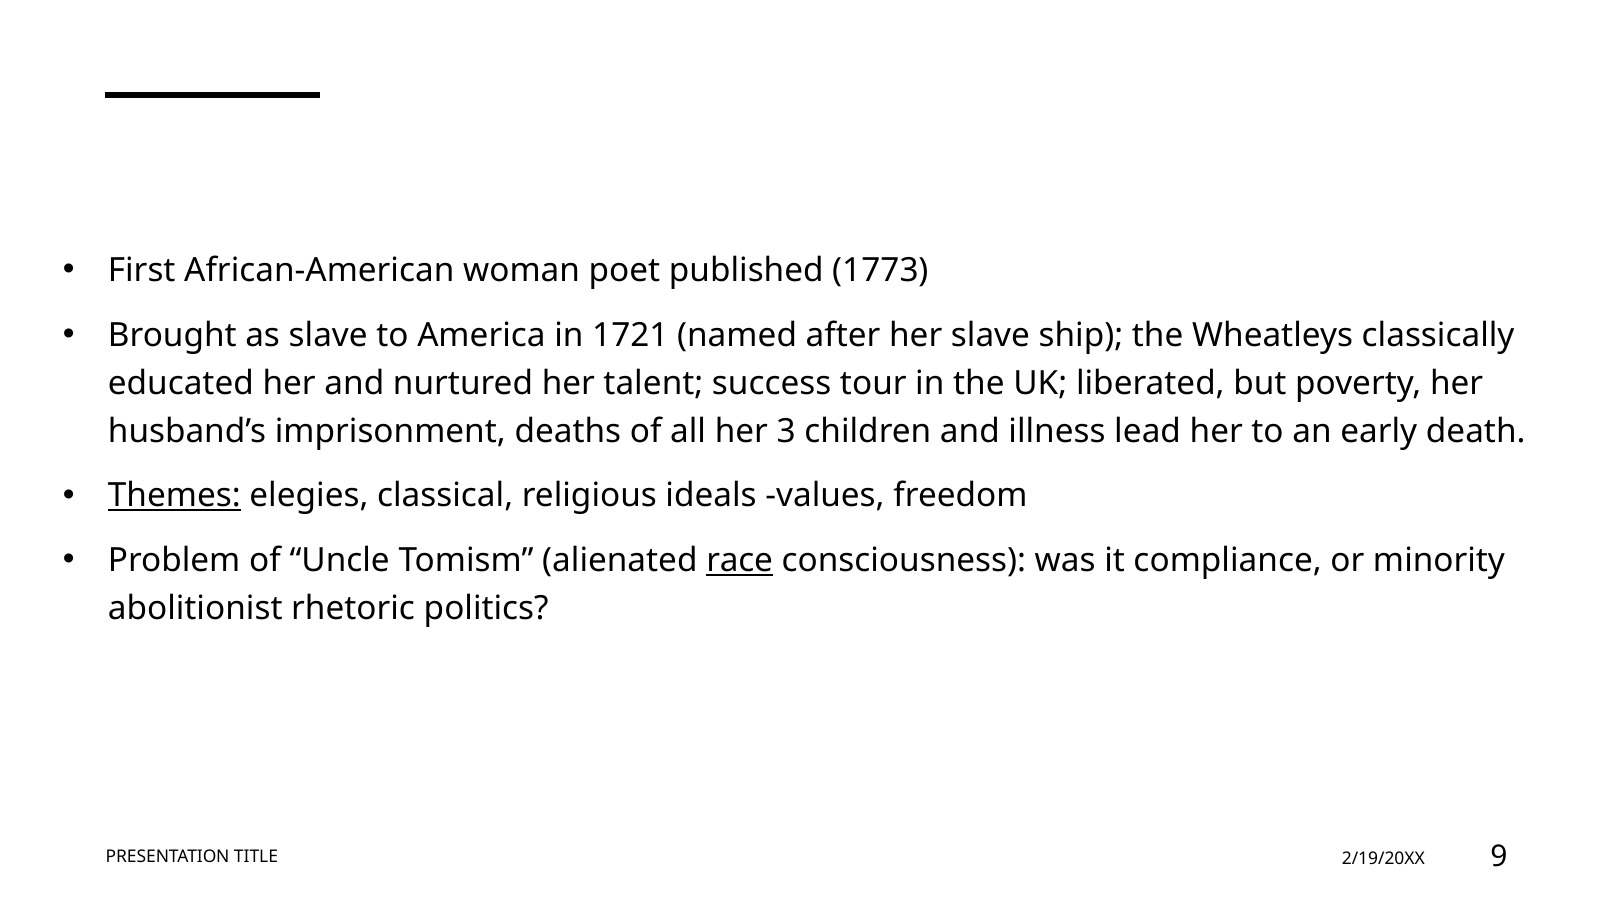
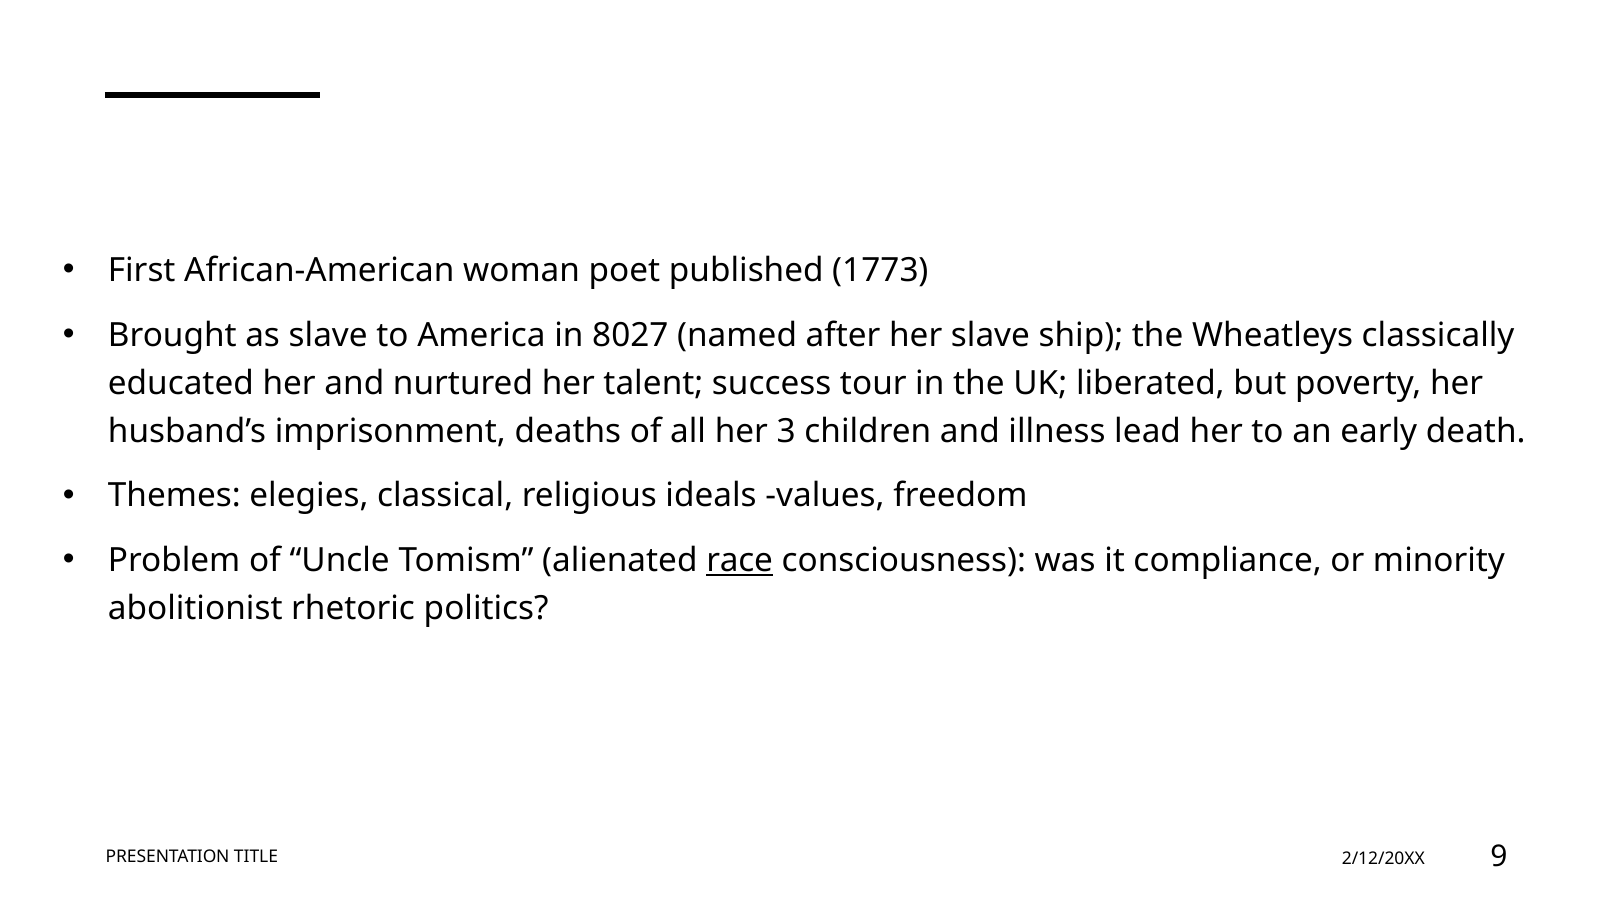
1721: 1721 -> 8027 (630, 335)
Themes underline: present -> none (174, 496)
2/19/20XX: 2/19/20XX -> 2/12/20XX (1383, 858)
